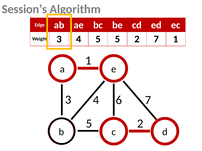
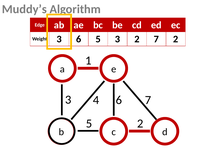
Session’s: Session’s -> Muddy’s (24, 9)
Weight 3 4: 4 -> 6 (79, 39)
5 5: 5 -> 3 (117, 39)
7 1: 1 -> 2 (176, 39)
